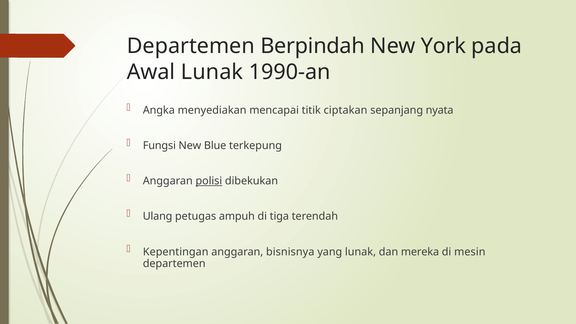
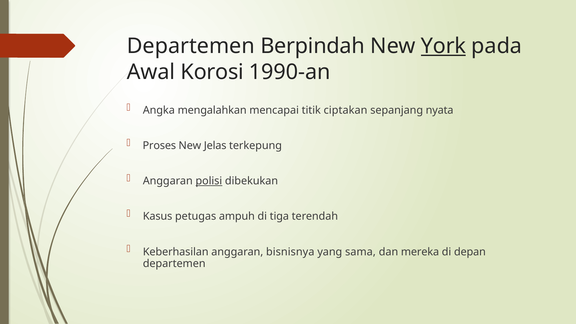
York underline: none -> present (443, 46)
Awal Lunak: Lunak -> Korosi (212, 72)
menyediakan: menyediakan -> mengalahkan (212, 110)
Fungsi: Fungsi -> Proses (159, 146)
Blue: Blue -> Jelas (215, 146)
Ulang: Ulang -> Kasus (158, 216)
Kepentingan: Kepentingan -> Keberhasilan (176, 252)
yang lunak: lunak -> sama (360, 252)
mesin: mesin -> depan (470, 252)
